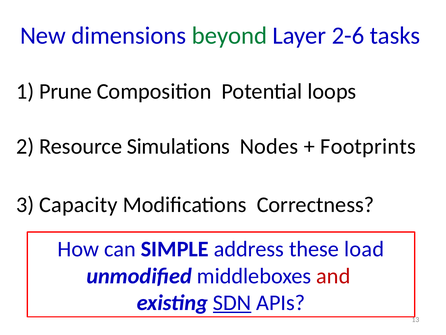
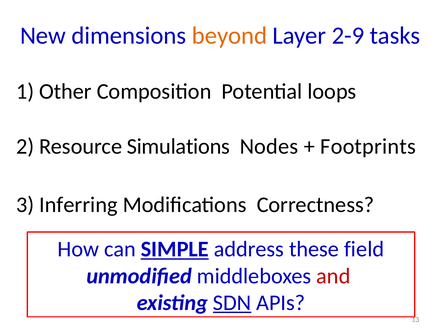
beyond colour: green -> orange (229, 36)
2-6: 2-6 -> 2-9 (348, 36)
Prune: Prune -> Other (65, 91)
Capacity: Capacity -> Inferring (78, 204)
SIMPLE underline: none -> present (175, 249)
load: load -> field (364, 249)
